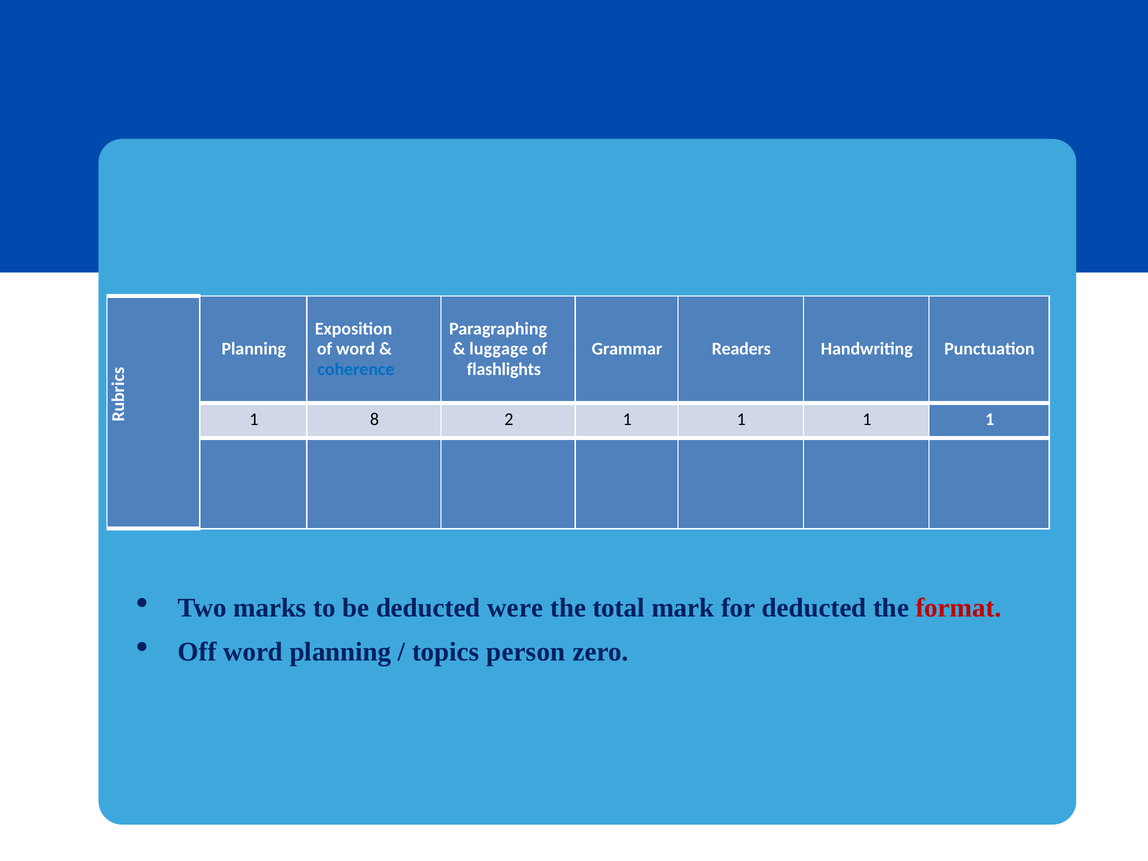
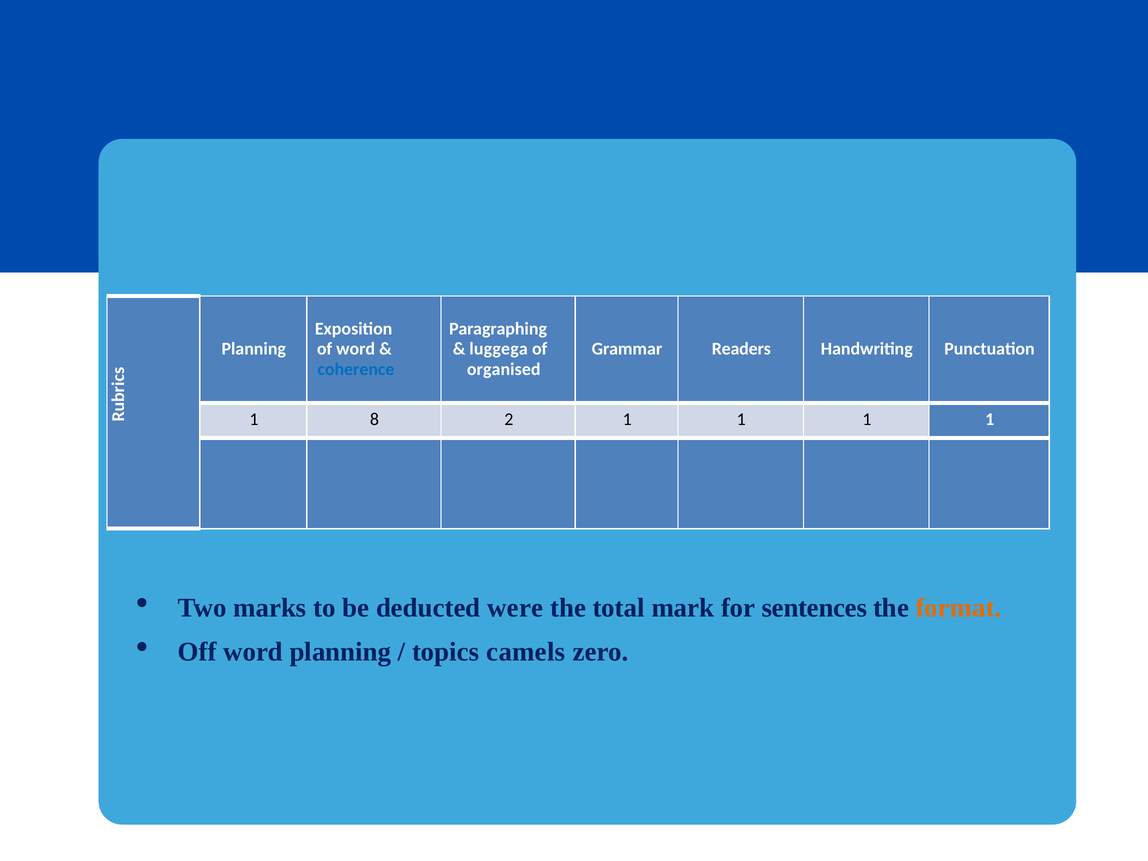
luggage: luggage -> luggega (499, 349)
flashlights: flashlights -> organised (504, 369)
for deducted: deducted -> sentences (814, 608)
format colour: red -> orange (958, 608)
person: person -> camels (526, 652)
